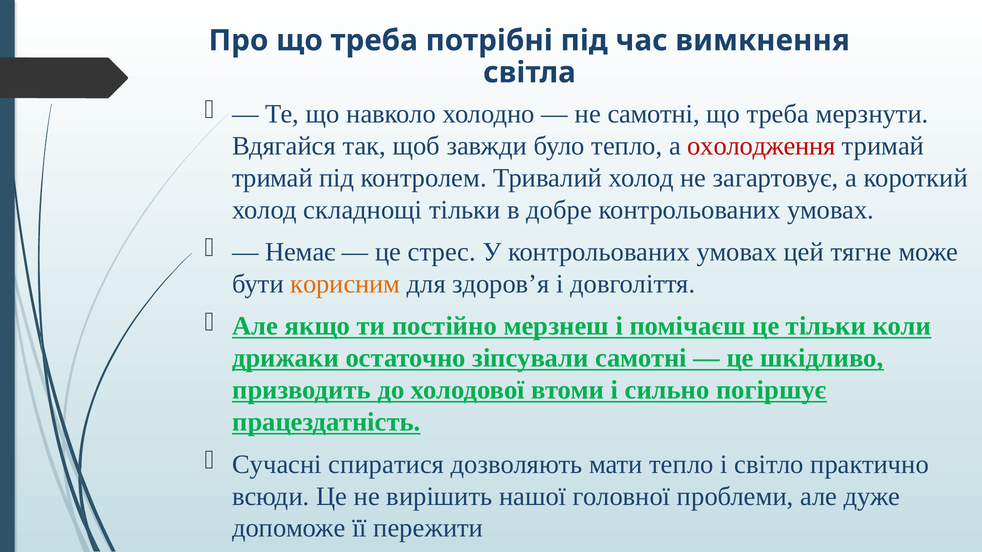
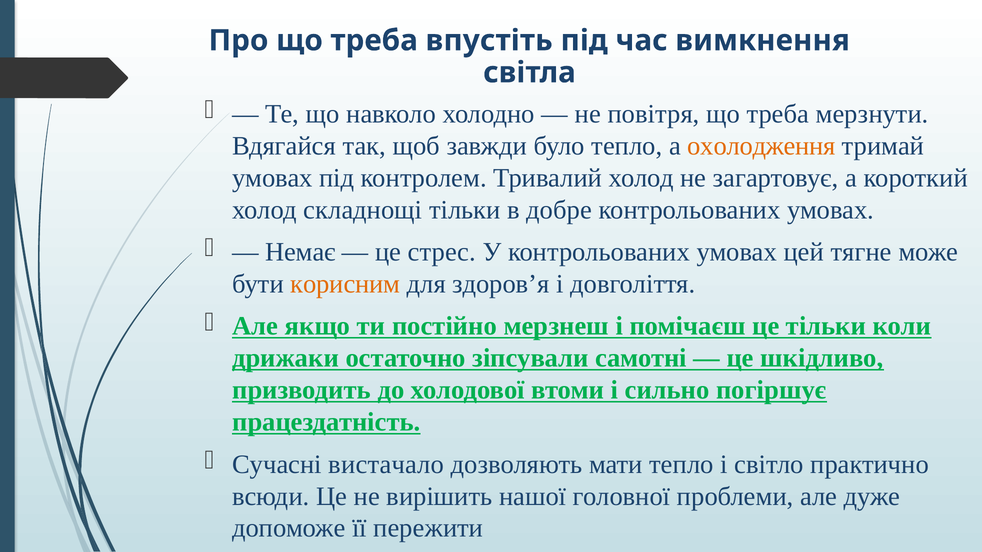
потрібні: потрібні -> впустіть (489, 41)
не самотні: самотні -> повітря (653, 114)
охолодження colour: red -> orange (761, 146)
тримай: тримай -> умовах (272, 178)
спиратися: спиратися -> вистачало (386, 465)
